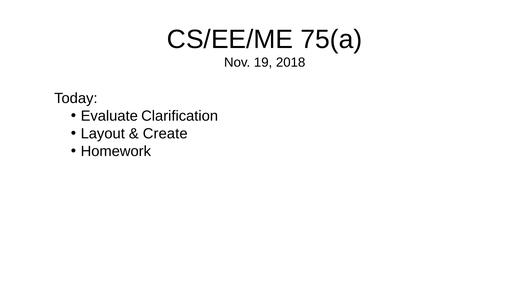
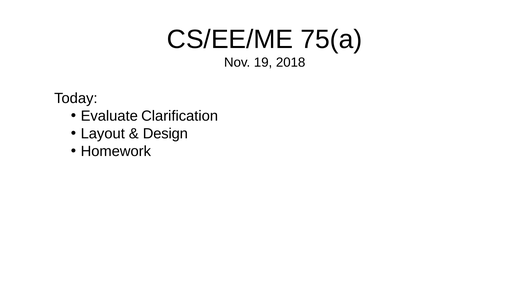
Create: Create -> Design (165, 133)
